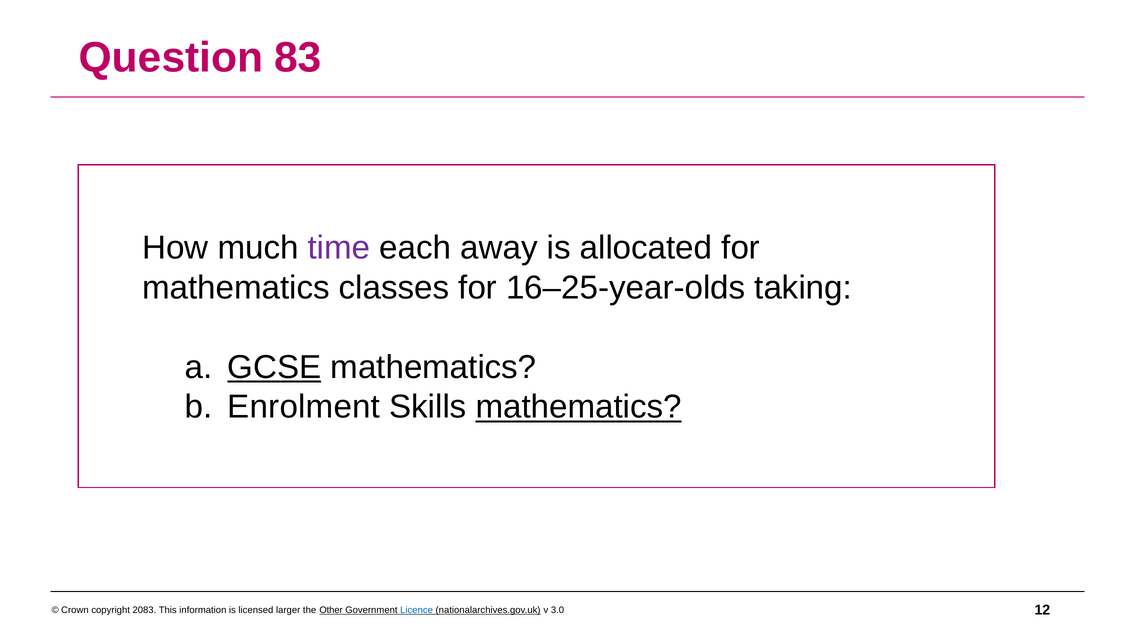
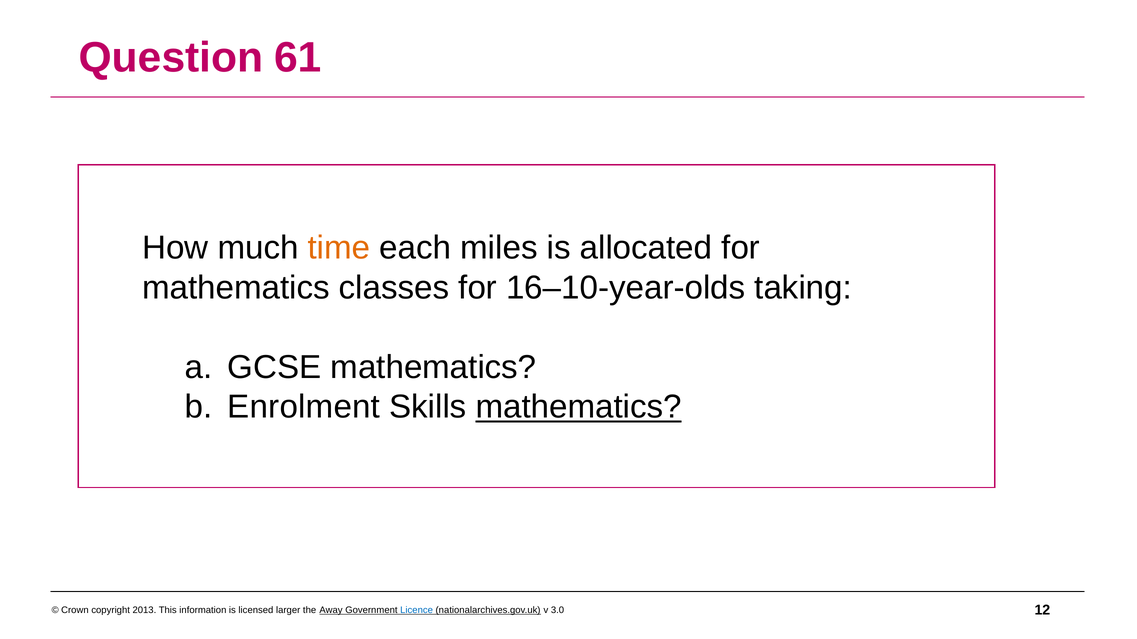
83: 83 -> 61 (298, 58)
time colour: purple -> orange (339, 248)
away: away -> miles (499, 248)
16–25-year-olds: 16–25-year-olds -> 16–10-year-olds (626, 288)
GCSE underline: present -> none (274, 368)
2083: 2083 -> 2013 (144, 611)
Other: Other -> Away (331, 611)
